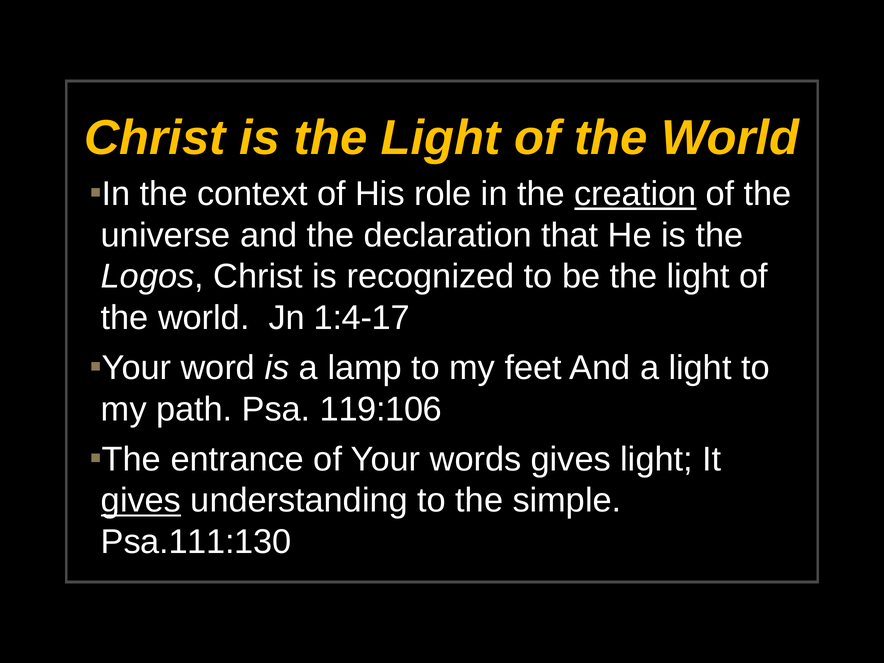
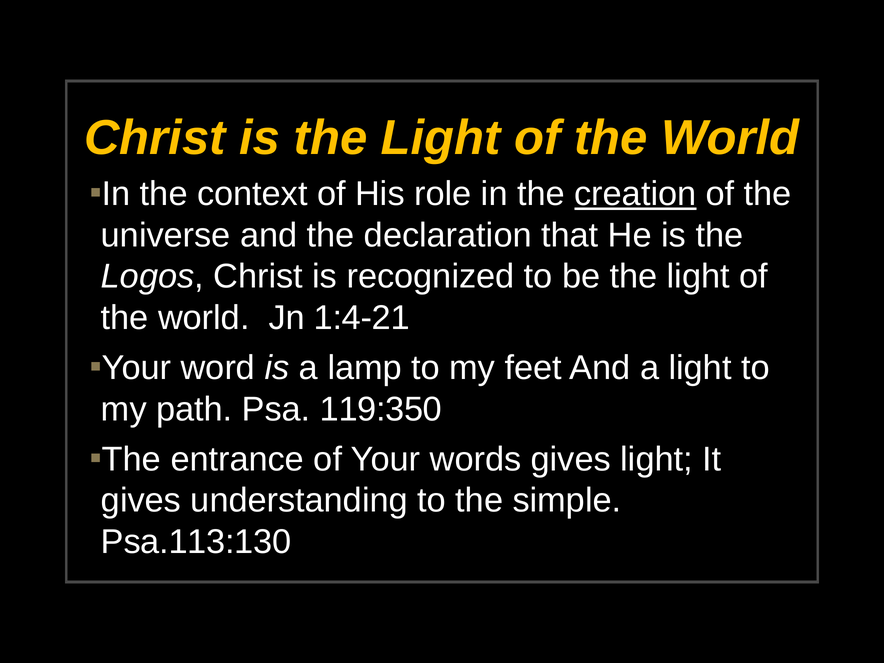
1:4-17: 1:4-17 -> 1:4-21 (362, 318)
119:106: 119:106 -> 119:350 (381, 409)
gives underline: present -> none (141, 501)
Psa.111:130: Psa.111:130 -> Psa.113:130 (196, 542)
